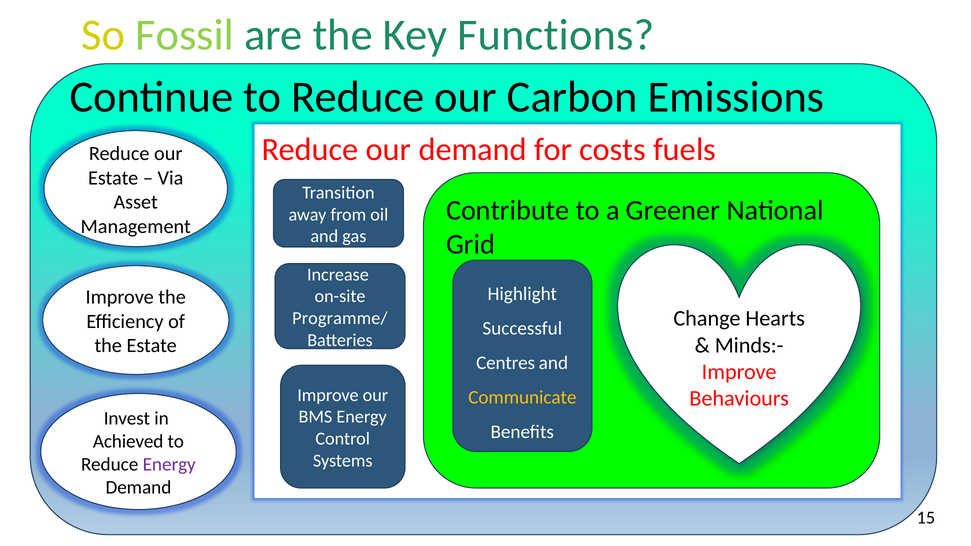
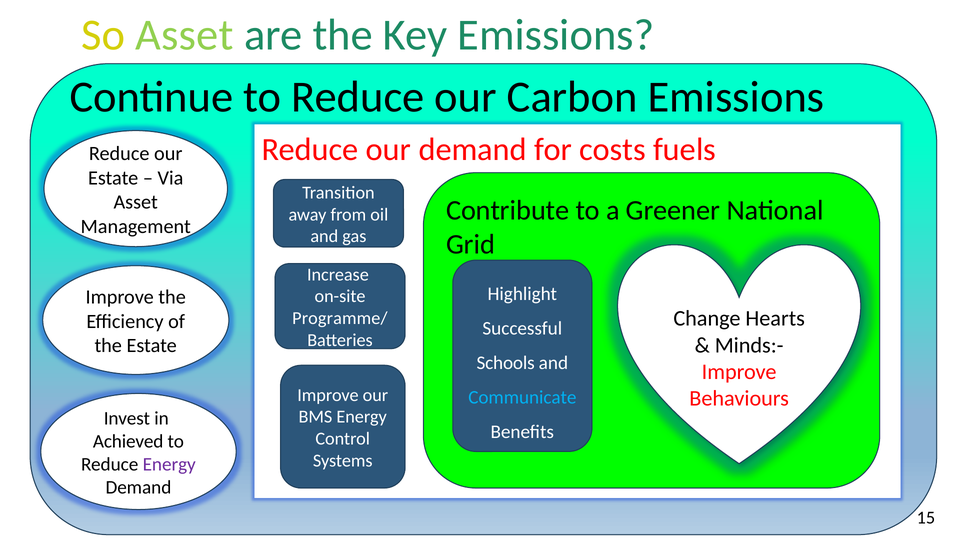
So Fossil: Fossil -> Asset (184, 35)
Key Functions: Functions -> Emissions (556, 35)
Centres: Centres -> Schools (506, 363)
Communicate colour: yellow -> light blue (522, 398)
